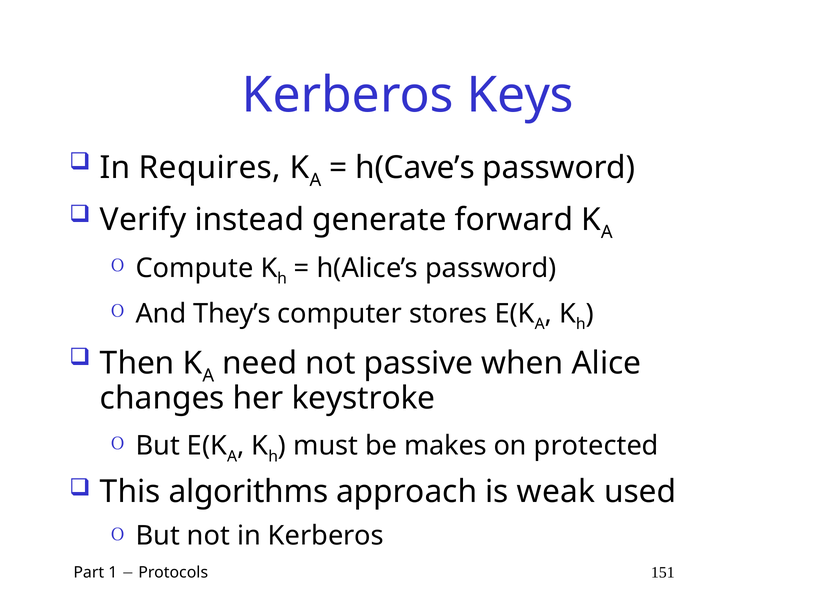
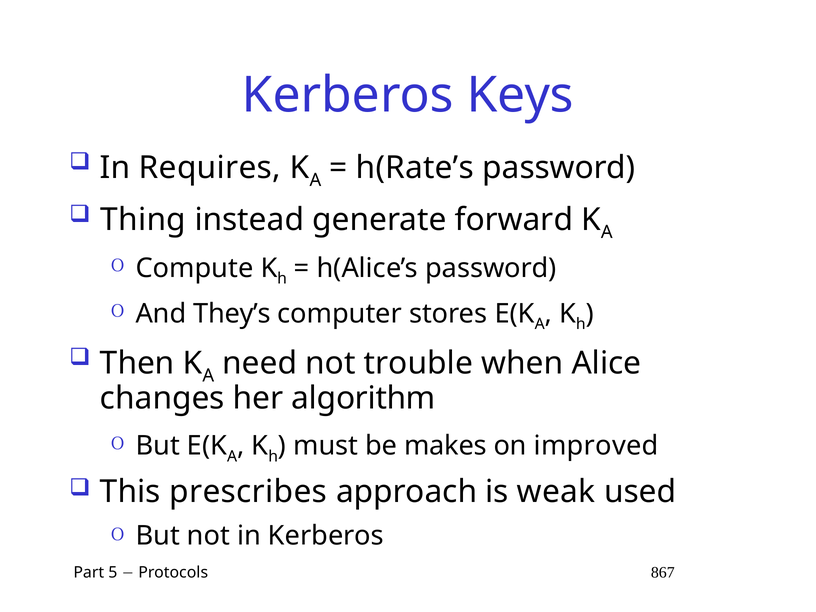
h(Cave’s: h(Cave’s -> h(Rate’s (415, 168)
Verify: Verify -> Thing (143, 220)
passive: passive -> trouble (418, 363)
keystroke: keystroke -> algorithm (364, 398)
protected: protected -> improved (596, 446)
algorithms: algorithms -> prescribes (248, 492)
1: 1 -> 5 (113, 572)
151: 151 -> 867 (663, 572)
